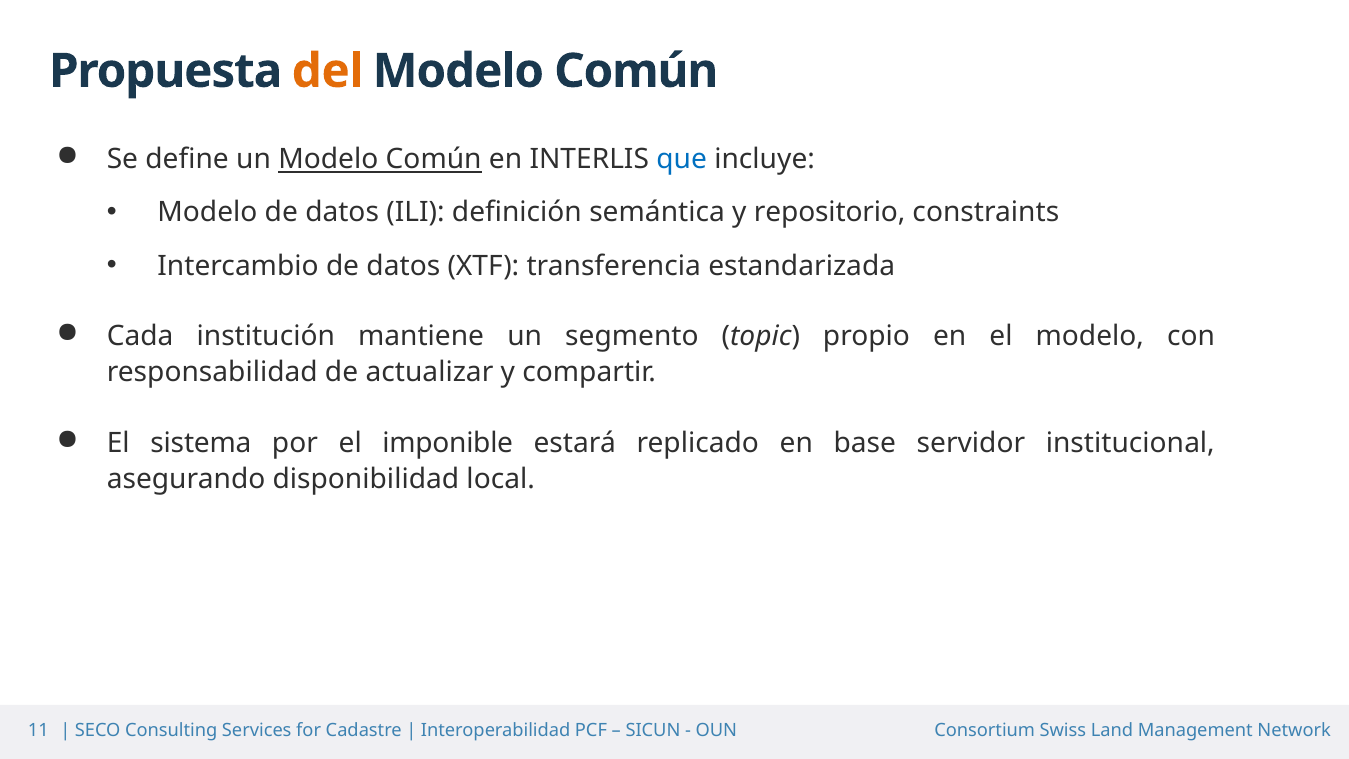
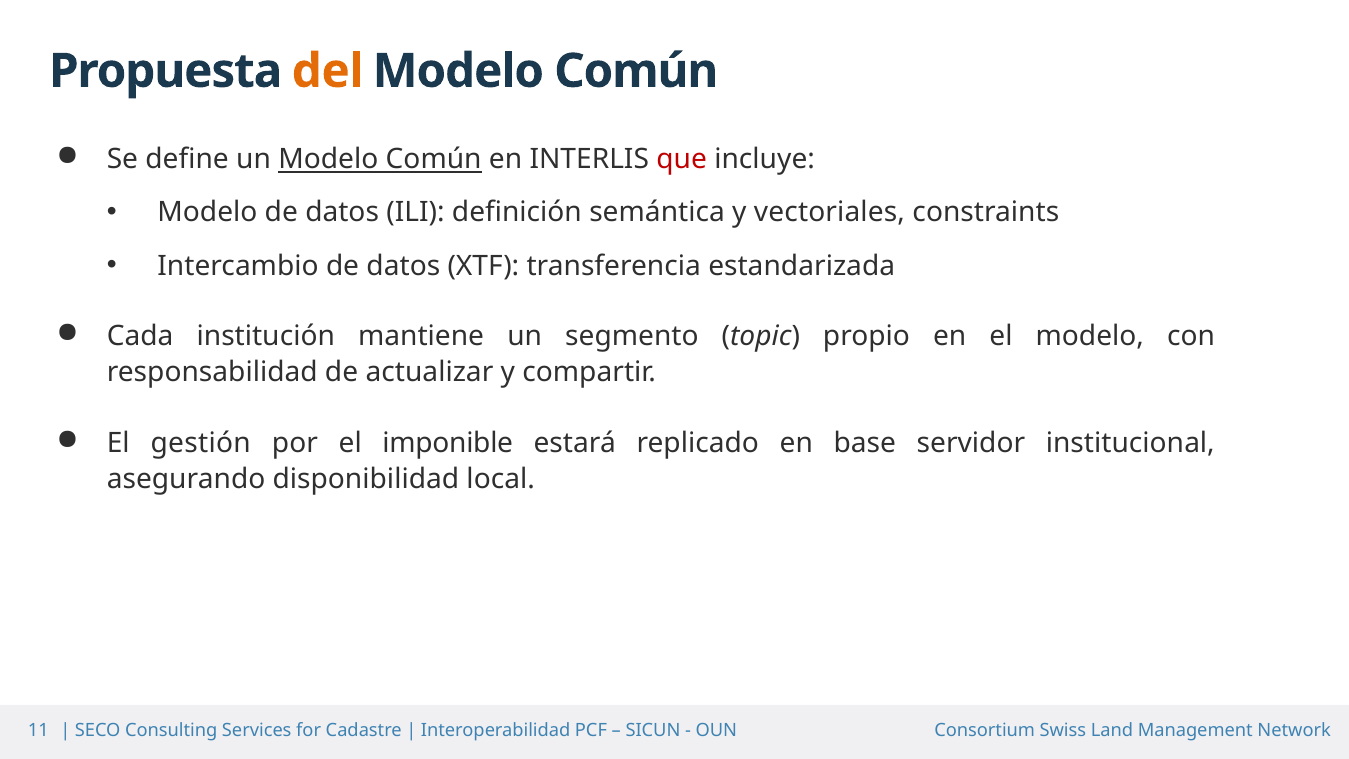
que colour: blue -> red (682, 159)
repositorio: repositorio -> vectoriales (829, 212)
sistema: sistema -> gestión (201, 443)
